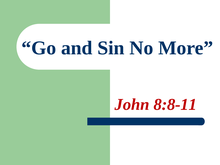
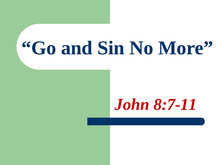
8:8-11: 8:8-11 -> 8:7-11 (175, 104)
